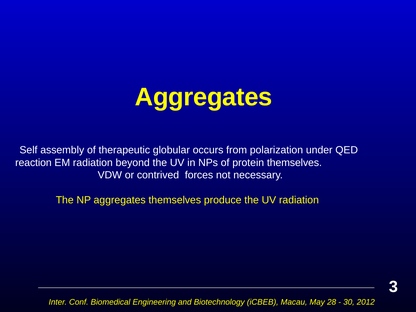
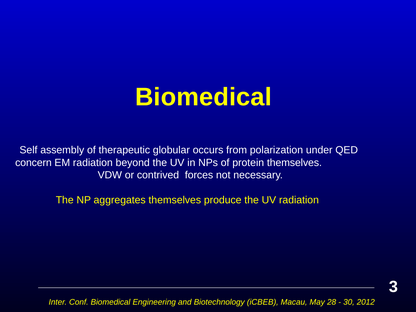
Aggregates: Aggregates -> Biomedical (203, 97)
reaction: reaction -> concern (33, 163)
